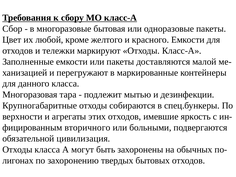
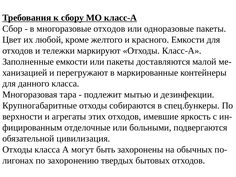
многоразовые бытовая: бытовая -> отходов (109, 29)
вторичного: вторичного -> отделочные (87, 128)
